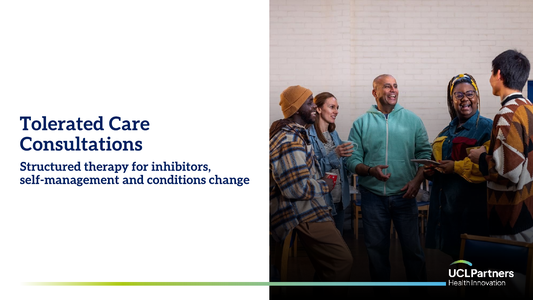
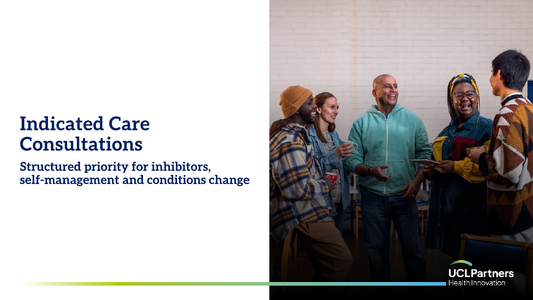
Tolerated: Tolerated -> Indicated (62, 124)
therapy: therapy -> priority (106, 167)
